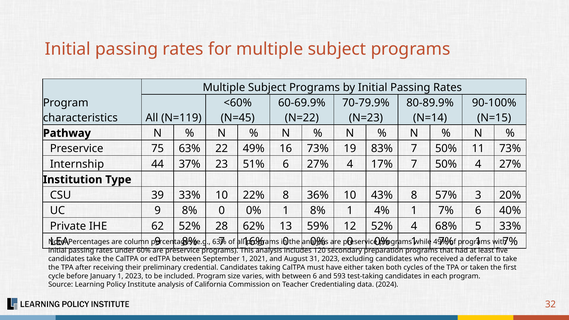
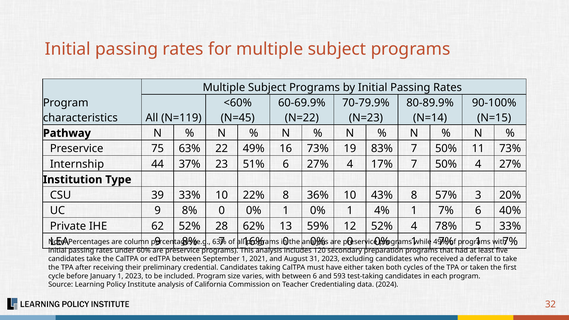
1 8%: 8% -> 0% (318, 211)
68%: 68% -> 78% (446, 226)
